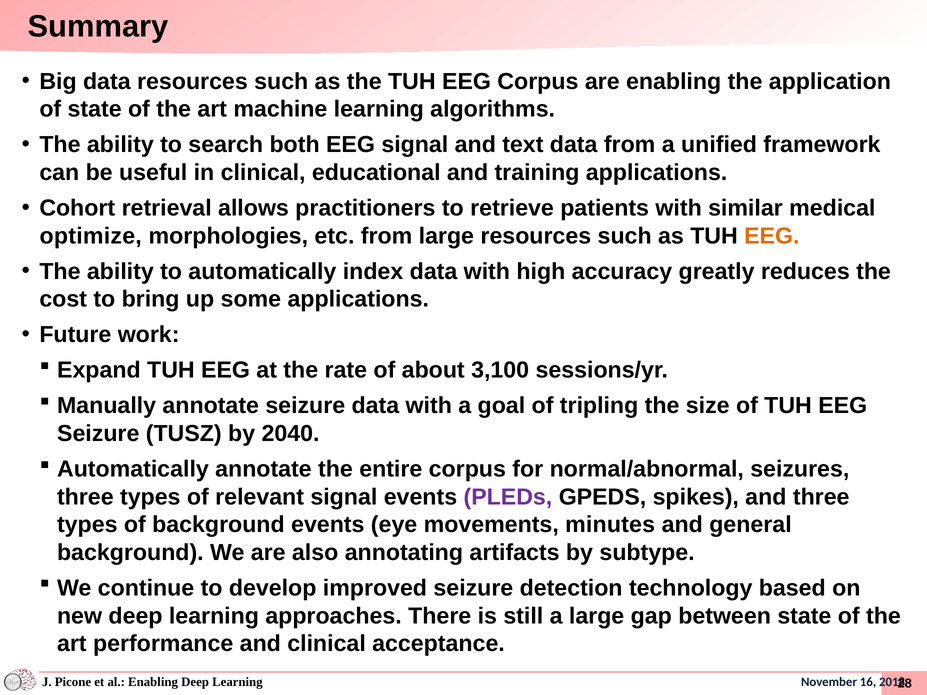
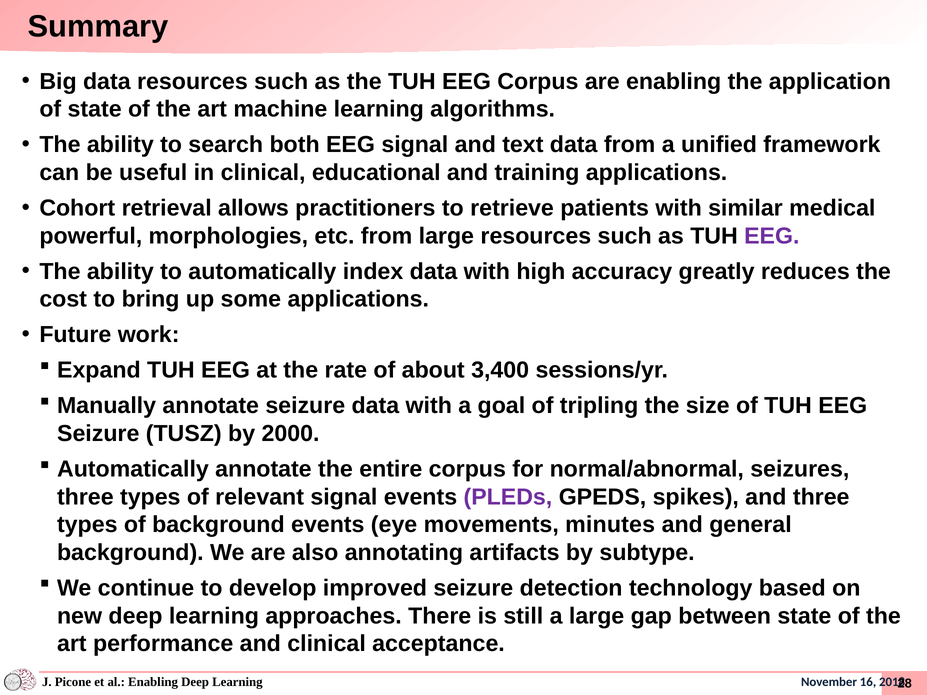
optimize: optimize -> powerful (91, 236)
EEG colour: orange -> purple (772, 236)
3,100: 3,100 -> 3,400 (500, 370)
2040: 2040 -> 2000 (290, 434)
